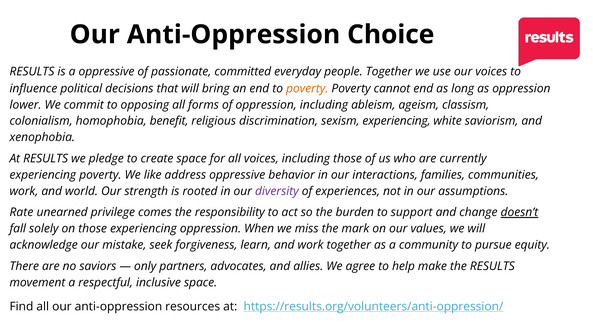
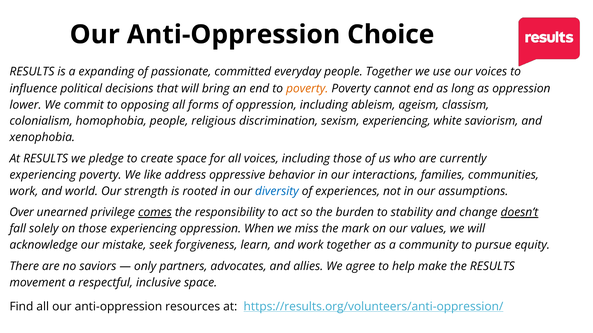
a oppressive: oppressive -> expanding (106, 72)
homophobia benefit: benefit -> people (169, 121)
diversity colour: purple -> blue (277, 191)
Rate: Rate -> Over (22, 213)
comes underline: none -> present (155, 213)
support: support -> stability (412, 213)
